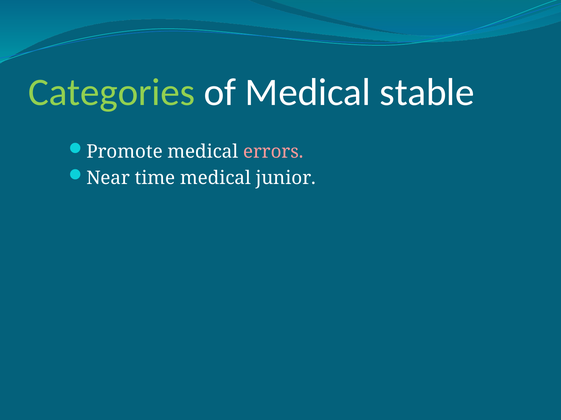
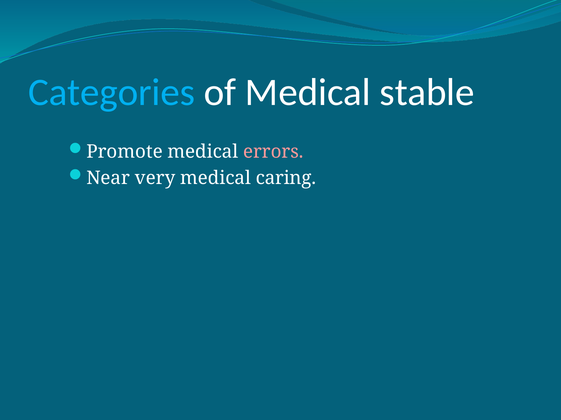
Categories colour: light green -> light blue (112, 93)
time: time -> very (155, 178)
junior: junior -> caring (286, 178)
